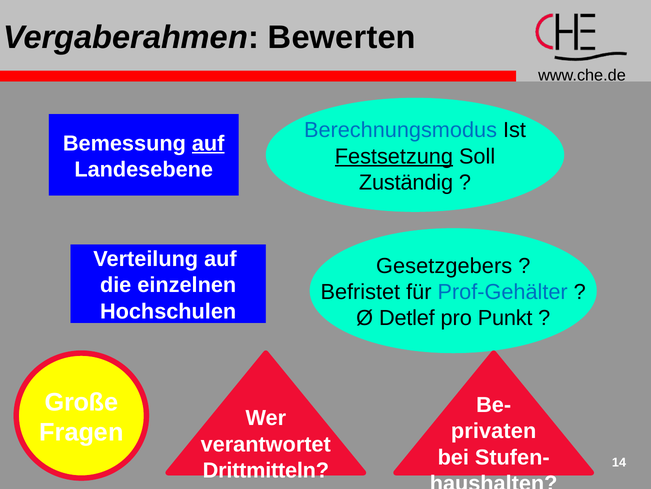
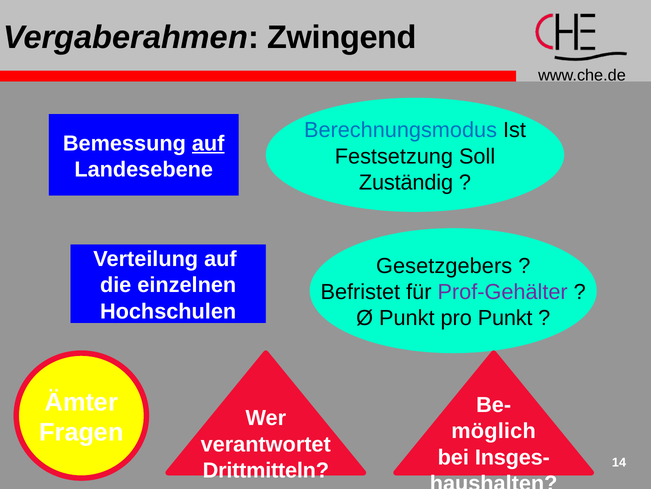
Bewerten: Bewerten -> Zwingend (342, 38)
Festsetzung underline: present -> none (394, 156)
Prof-Gehälter colour: blue -> purple (503, 292)
Ø Detlef: Detlef -> Punkt (407, 318)
Große: Große -> Ämter (81, 402)
privaten: privaten -> möglich (494, 431)
Stufen-: Stufen- -> Insges- (512, 457)
